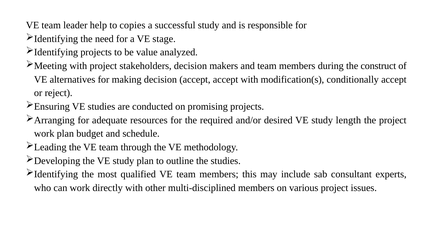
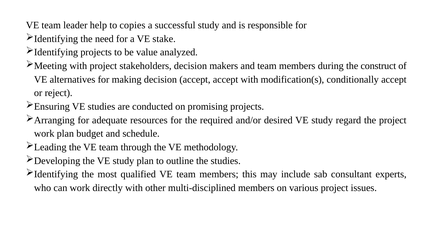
stage: stage -> stake (164, 39)
length: length -> regard (348, 120)
